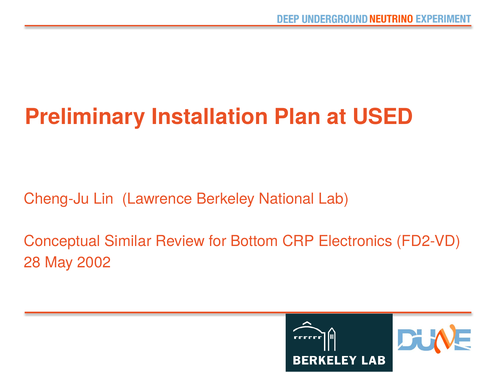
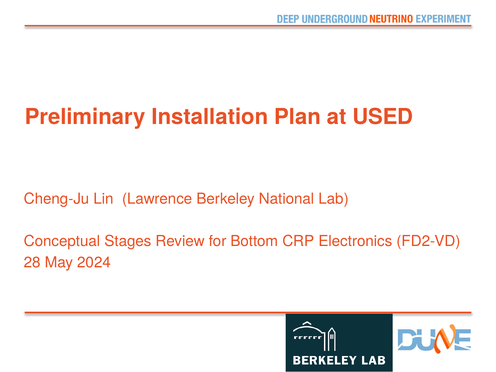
Similar: Similar -> Stages (128, 241)
2002: 2002 -> 2024 (94, 262)
